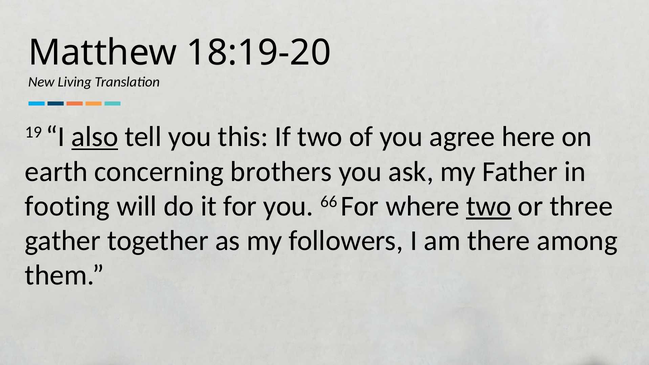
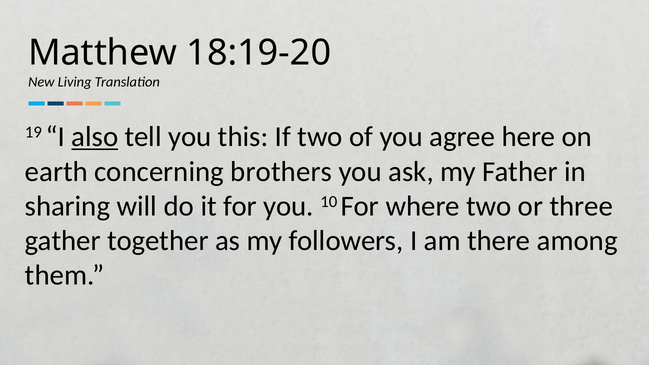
footing: footing -> sharing (68, 206)
66: 66 -> 10 (329, 202)
two underline: present -> none (489, 206)
